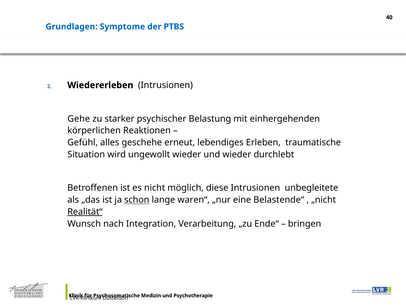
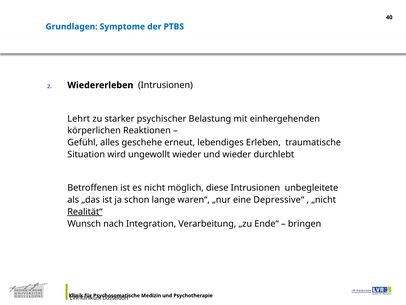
Gehe: Gehe -> Lehrt (79, 119)
schon underline: present -> none (137, 200)
Belastende“: Belastende“ -> Depressive“ (279, 200)
